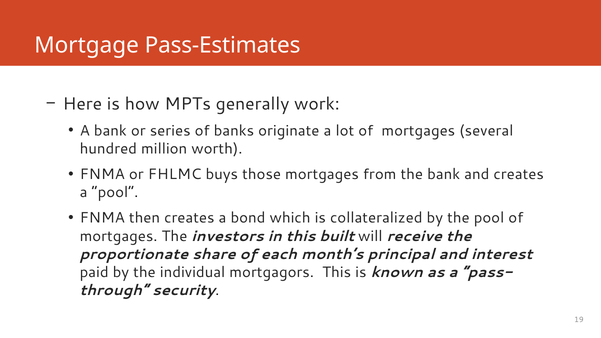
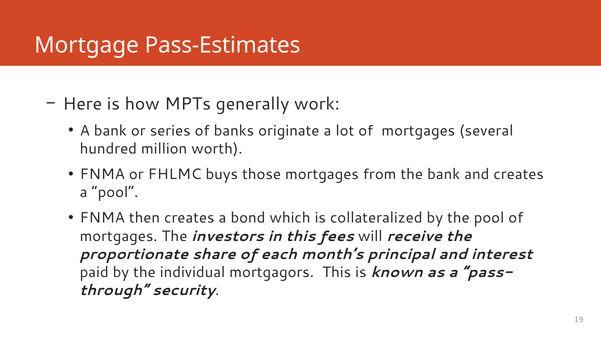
built: built -> fees (337, 236)
